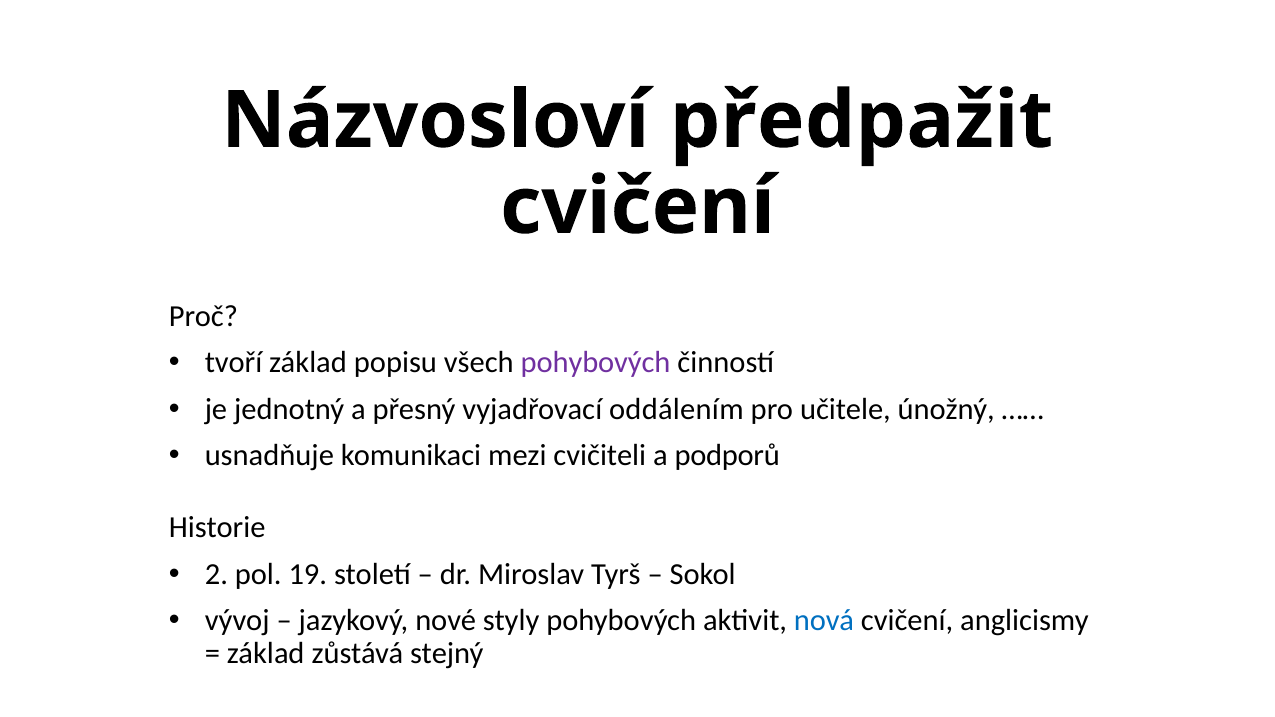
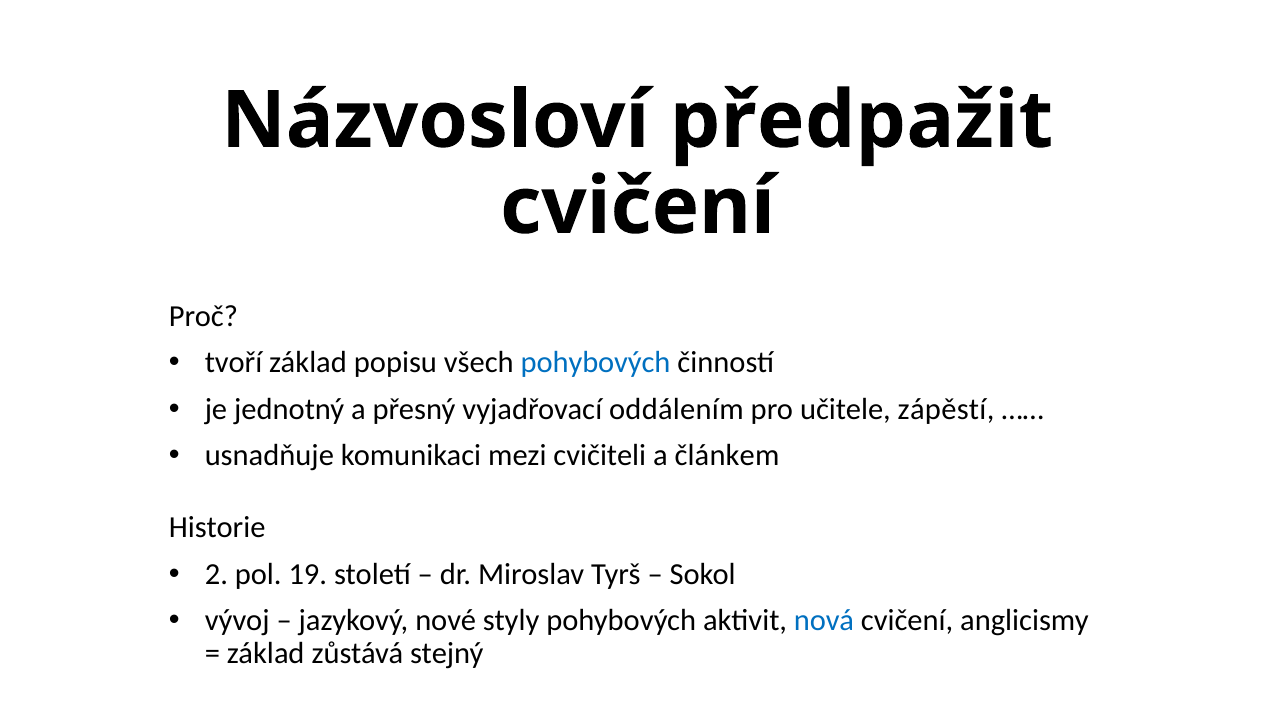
pohybových colour: purple -> blue (596, 363)
únožný: únožný -> zápěstí (946, 409)
podporů: podporů -> článkem (727, 455)
